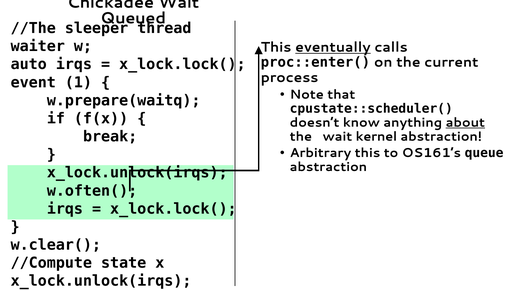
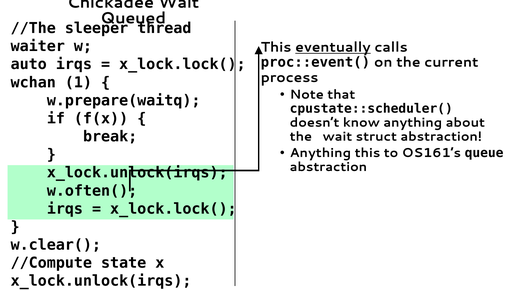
proc::enter(: proc::enter( -> proc::event( (315, 62)
event: event -> wchan (33, 82)
about underline: present -> none (465, 123)
kernel: kernel -> struct (376, 137)
Arbitrary: Arbitrary -> Anything (320, 153)
